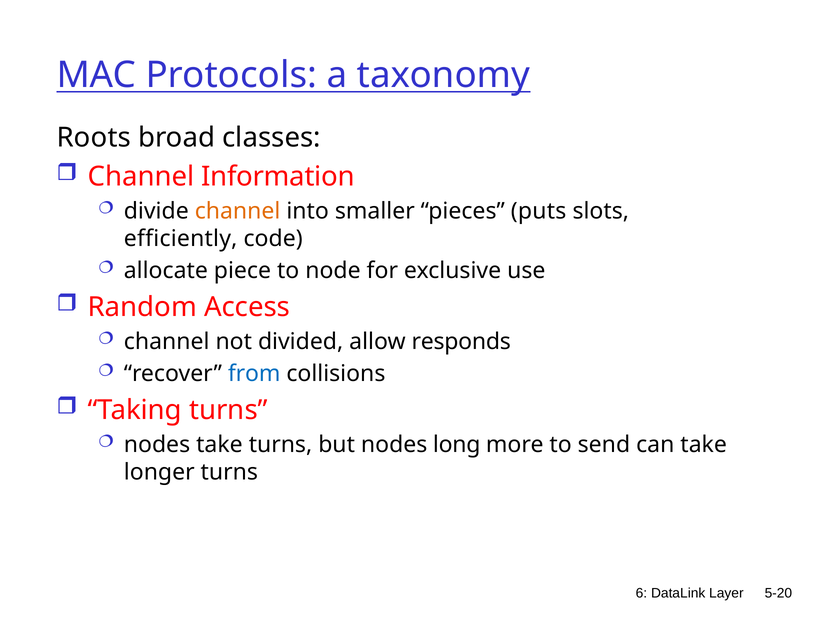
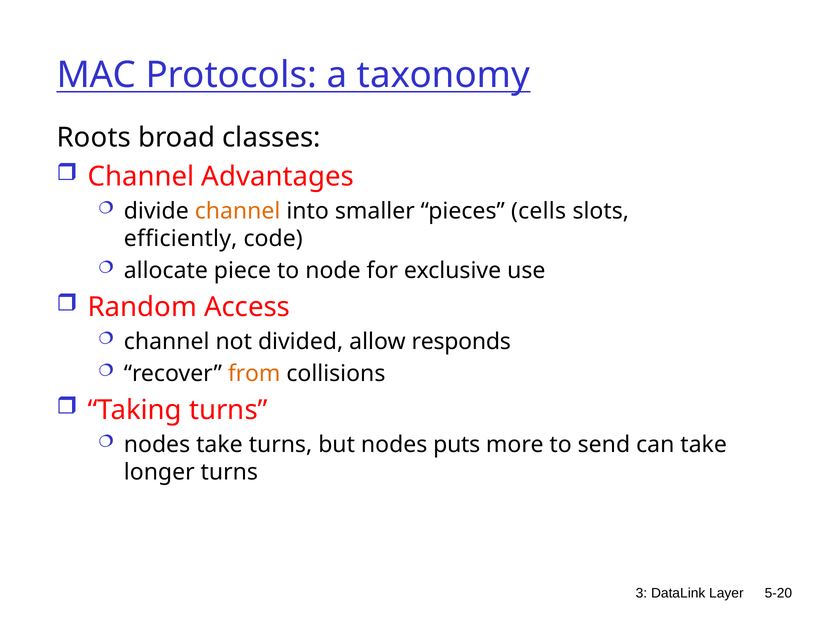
Information: Information -> Advantages (278, 176)
puts: puts -> cells (539, 211)
from colour: blue -> orange (254, 374)
long: long -> puts (457, 445)
6: 6 -> 3 (641, 593)
